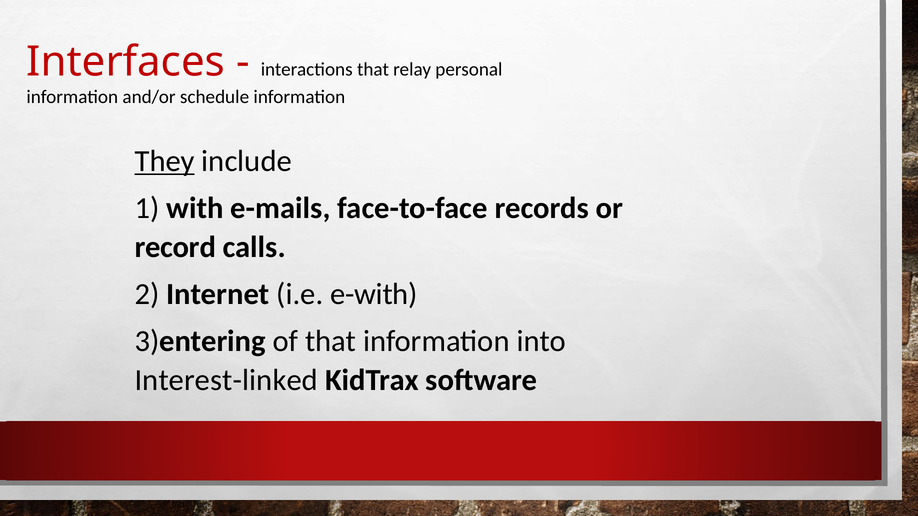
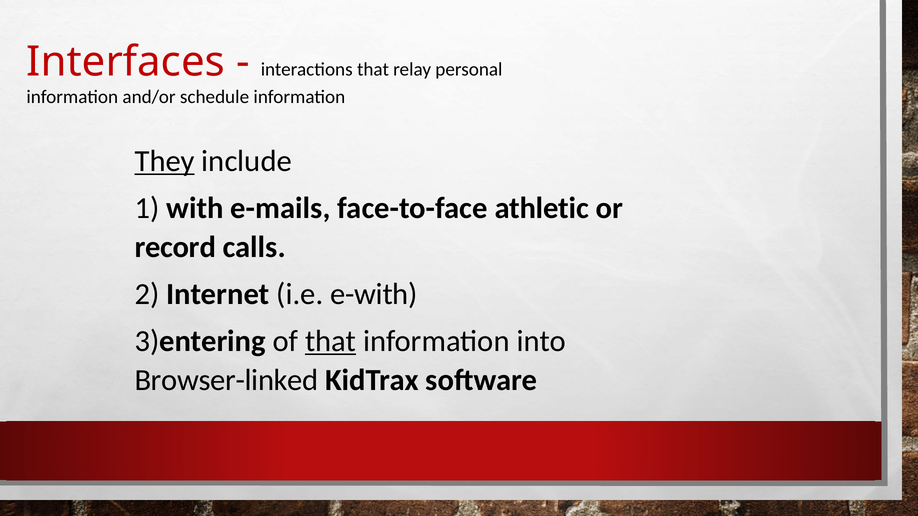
records: records -> athletic (542, 208)
that underline: none -> present (331, 341)
Interest-linked: Interest-linked -> Browser-linked (227, 381)
